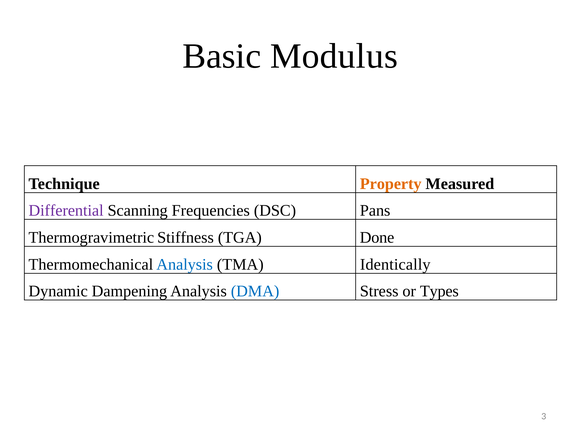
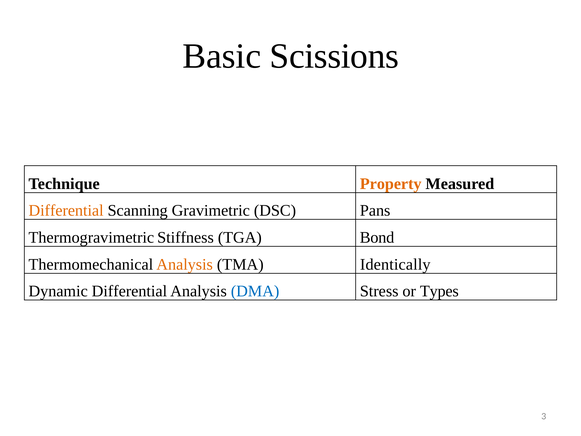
Modulus: Modulus -> Scissions (334, 56)
Differential colour: purple -> orange (66, 211)
Frequencies: Frequencies -> Gravimetric (211, 211)
Done: Done -> Bond (377, 237)
Analysis colour: blue -> orange (185, 264)
Dynamic Dampening: Dampening -> Differential (129, 291)
